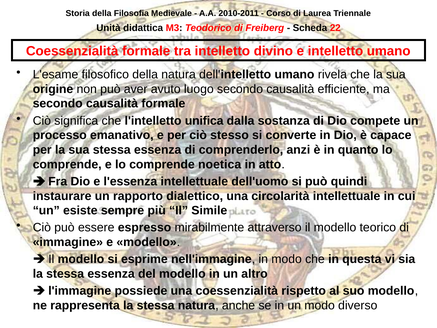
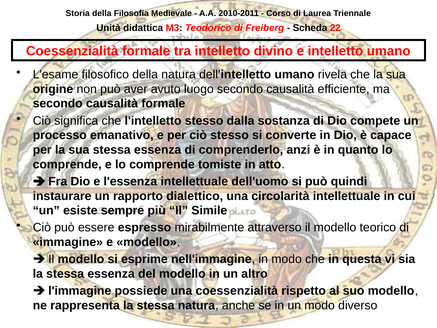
l'intelletto unifica: unifica -> stesso (204, 121)
noetica: noetica -> tomiste (220, 164)
